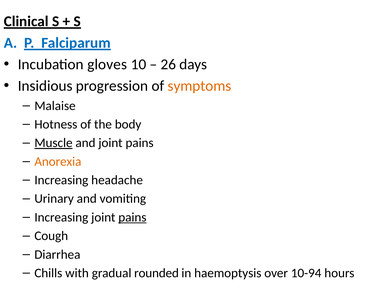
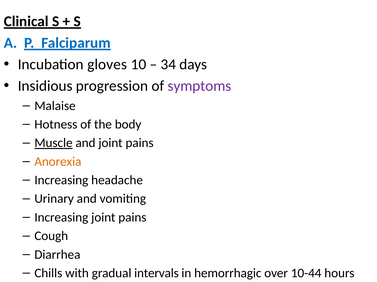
26: 26 -> 34 (168, 65)
symptoms colour: orange -> purple (199, 86)
pains underline: present -> none (132, 218)
rounded: rounded -> intervals (156, 274)
haemoptysis: haemoptysis -> hemorrhagic (228, 274)
10-94: 10-94 -> 10-44 (306, 274)
